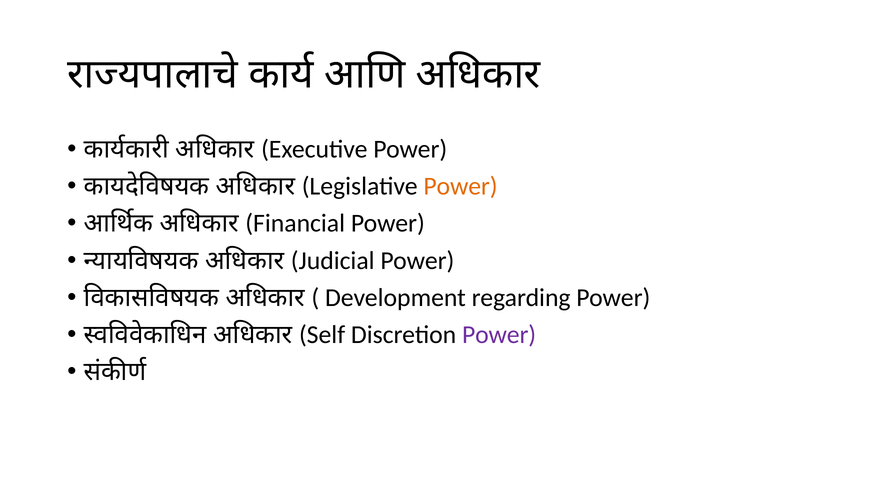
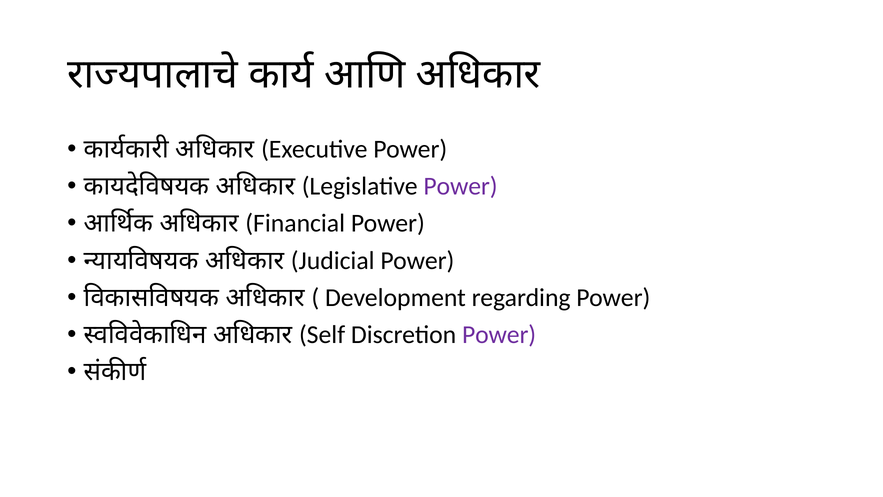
Power colour: orange -> purple (461, 186)
